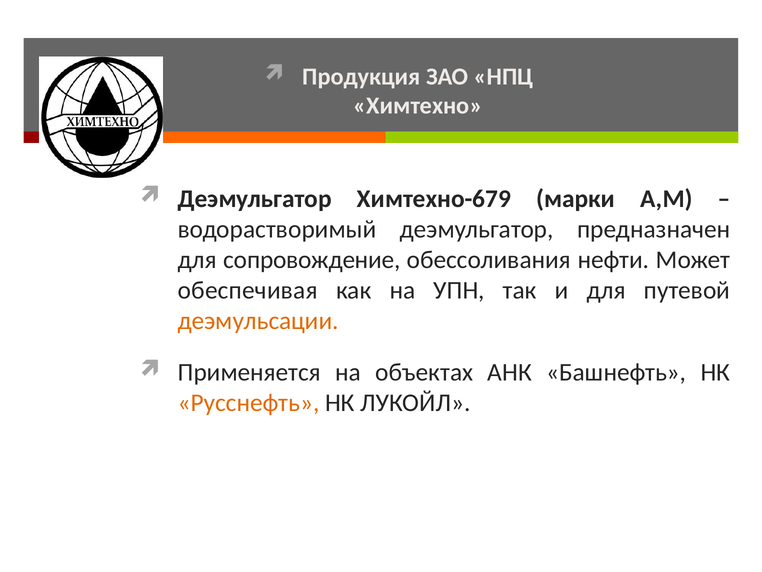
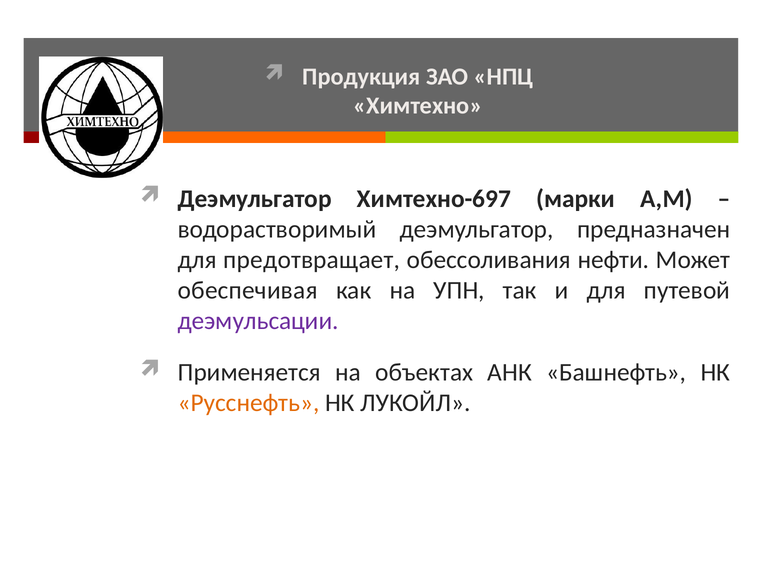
Химтехно-679: Химтехно-679 -> Химтехно-697 (434, 199)
сопровождение: сопровождение -> предотвращает (312, 260)
деэмульсации colour: orange -> purple (258, 321)
